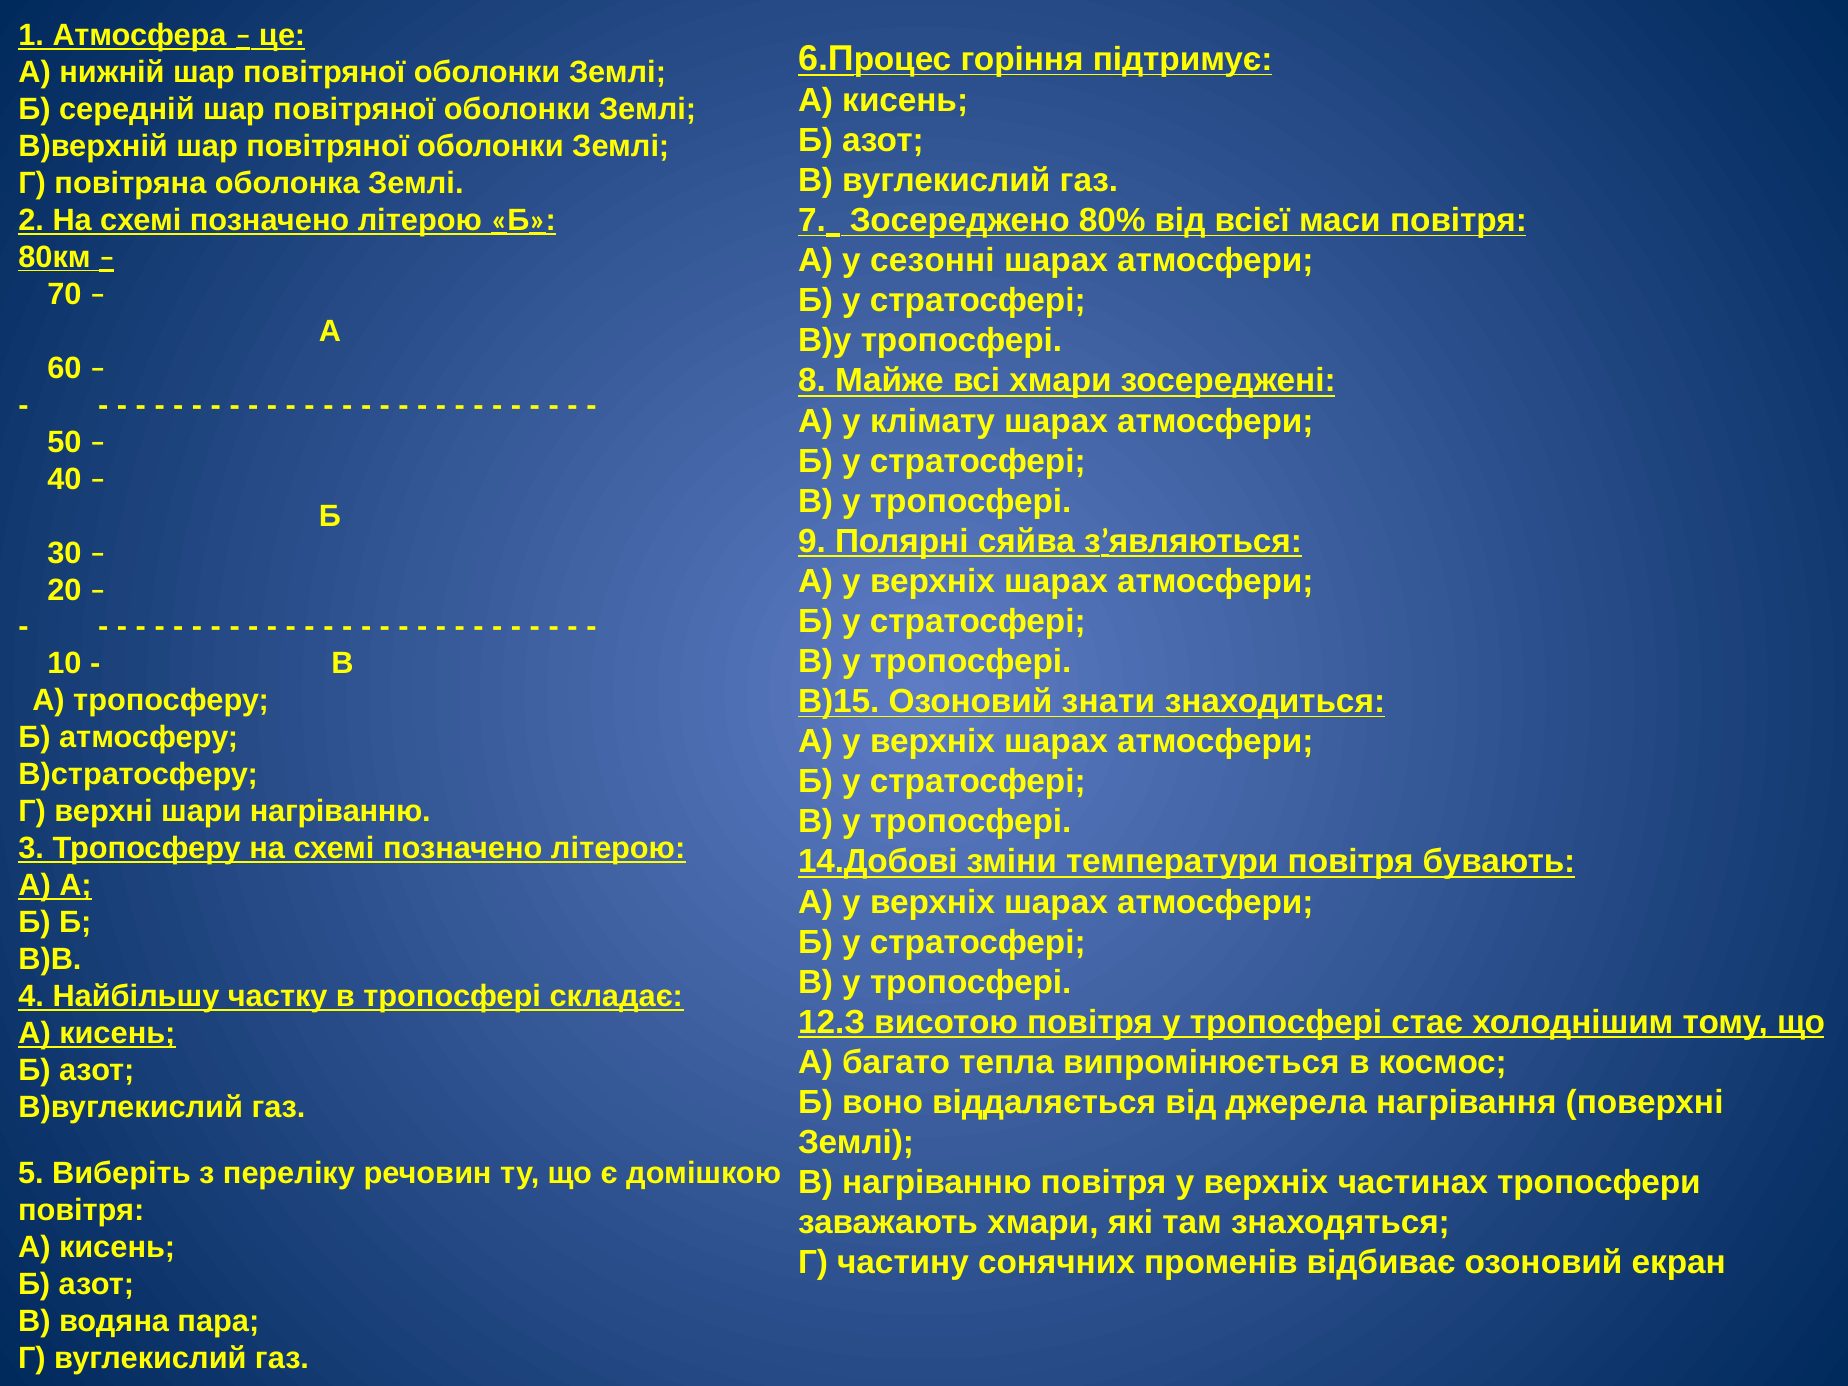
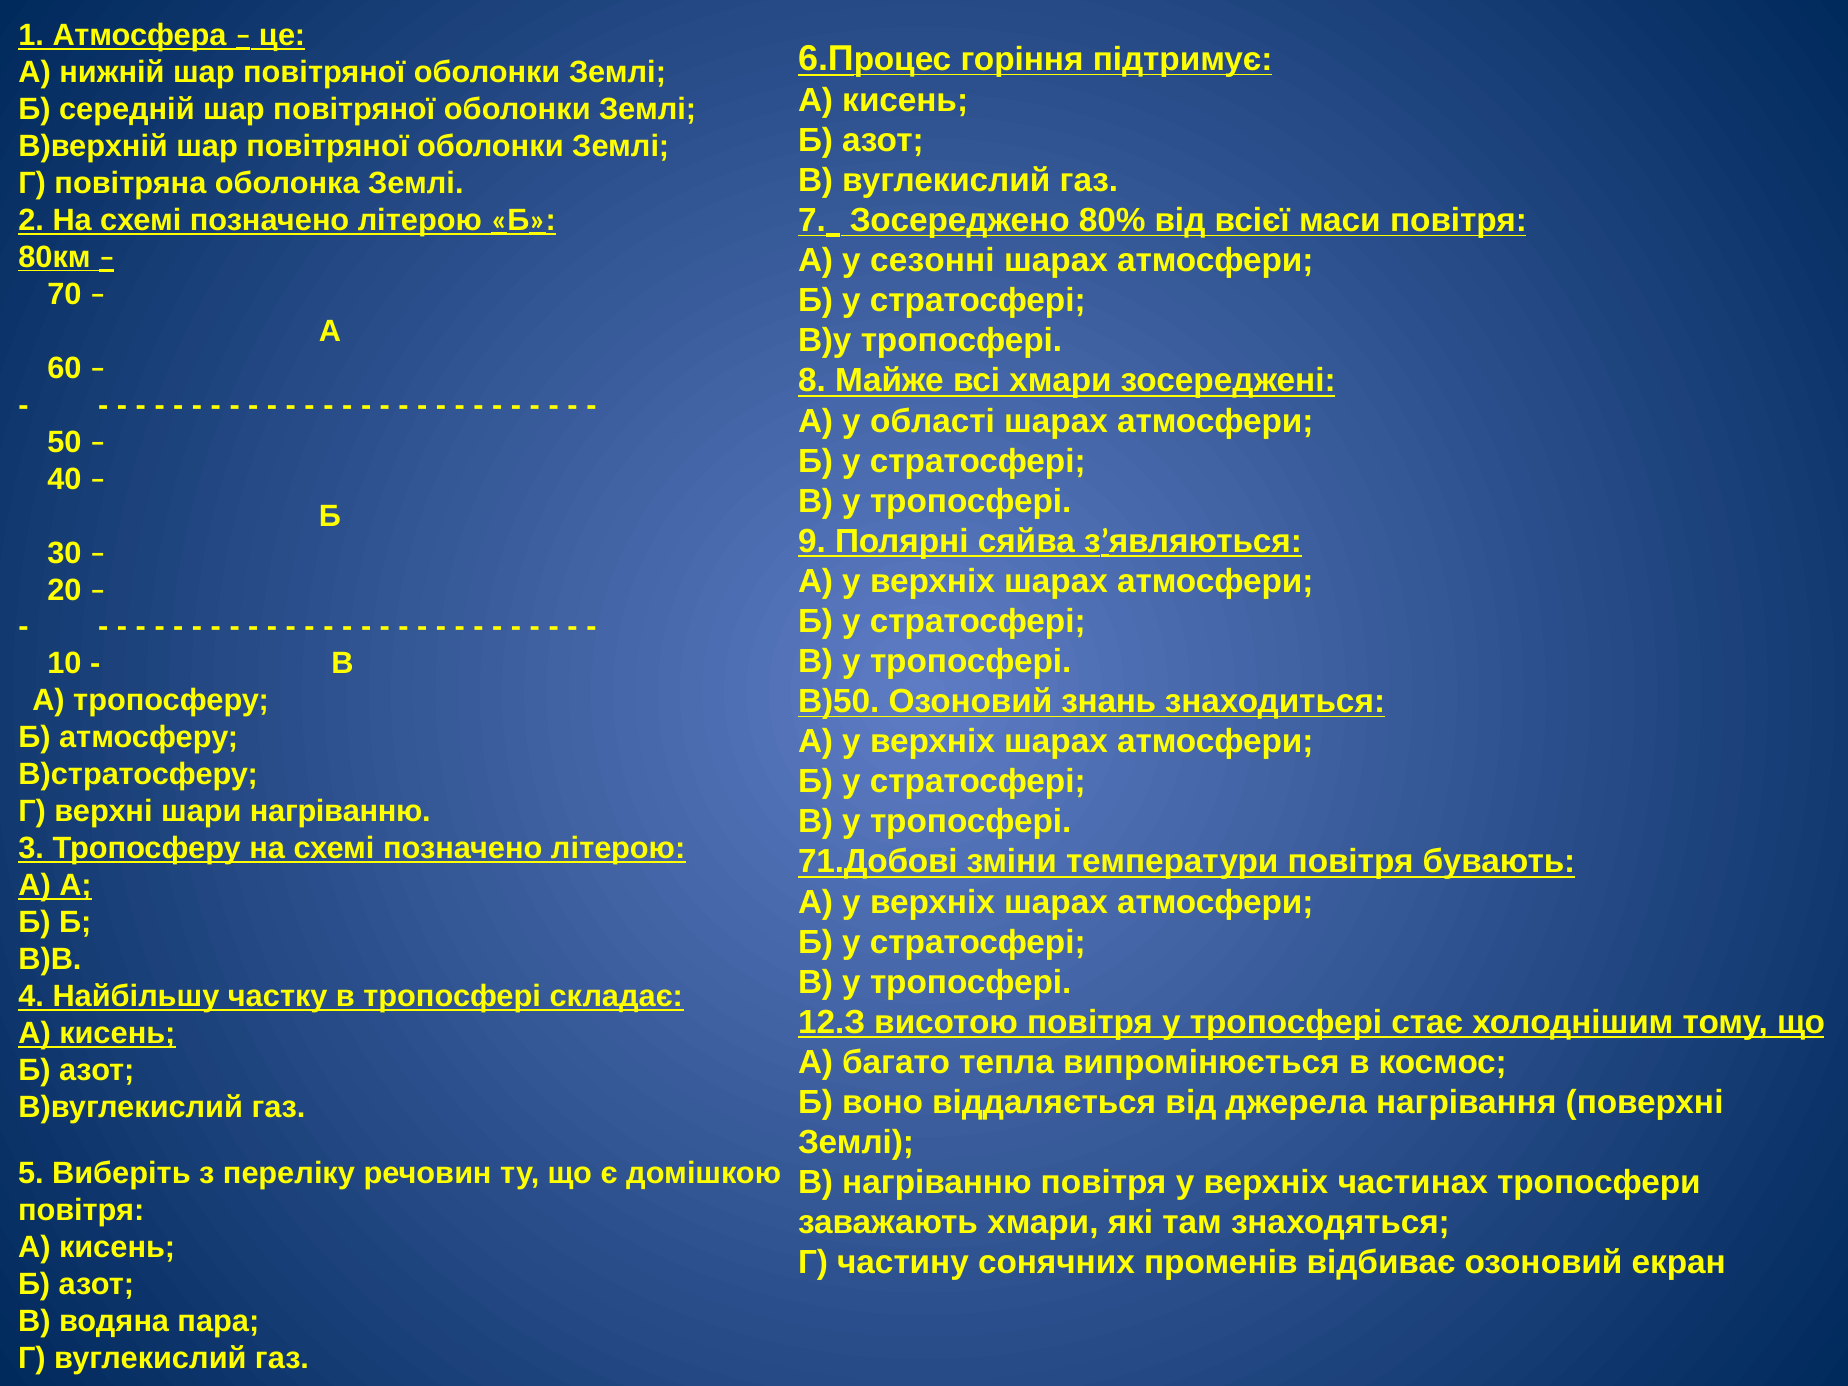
клімату: клімату -> області (933, 421)
В)15: В)15 -> В)50 (839, 702)
знати: знати -> знань (1109, 702)
14.Добові: 14.Добові -> 71.Добові (878, 862)
